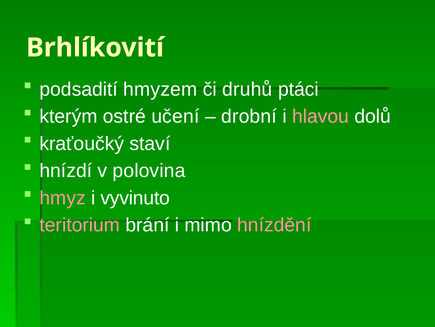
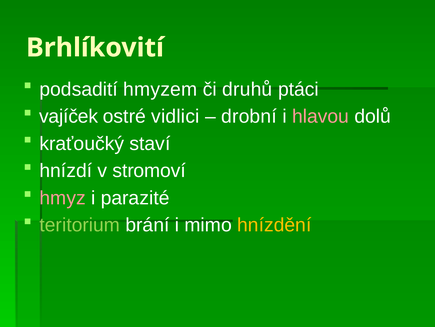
kterým: kterým -> vajíček (69, 116)
učení: učení -> vidlici (175, 116)
polovina: polovina -> stromoví (149, 170)
vyvinuto: vyvinuto -> parazité (135, 197)
teritorium colour: pink -> light green (80, 225)
hnízdění colour: pink -> yellow (274, 225)
